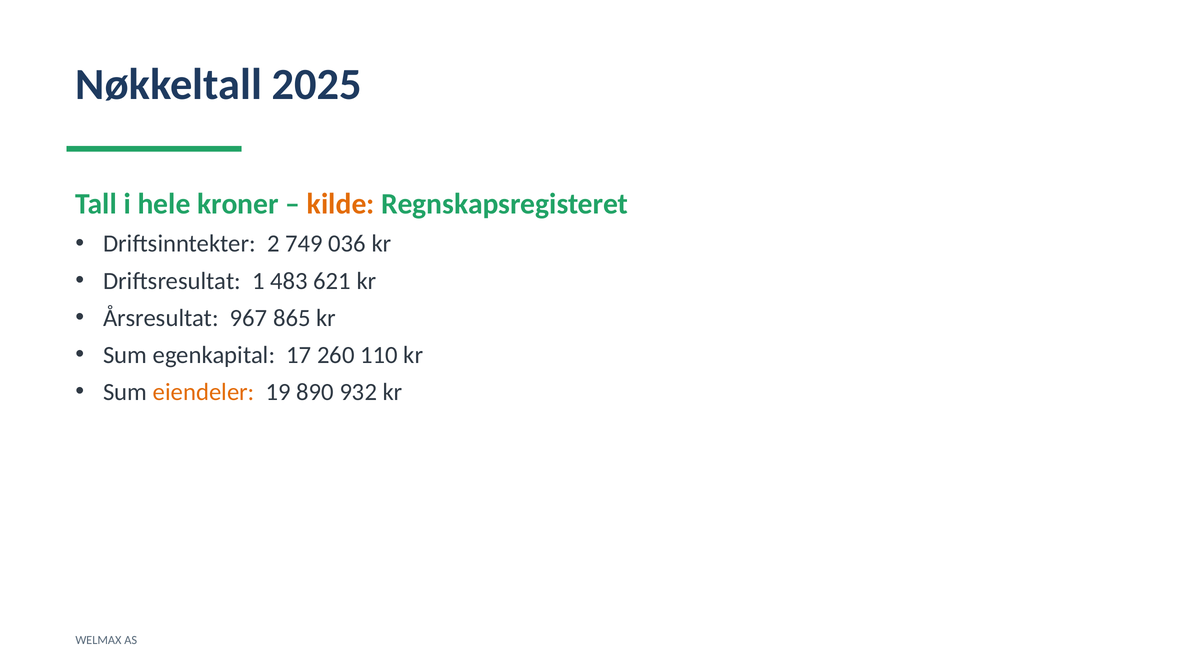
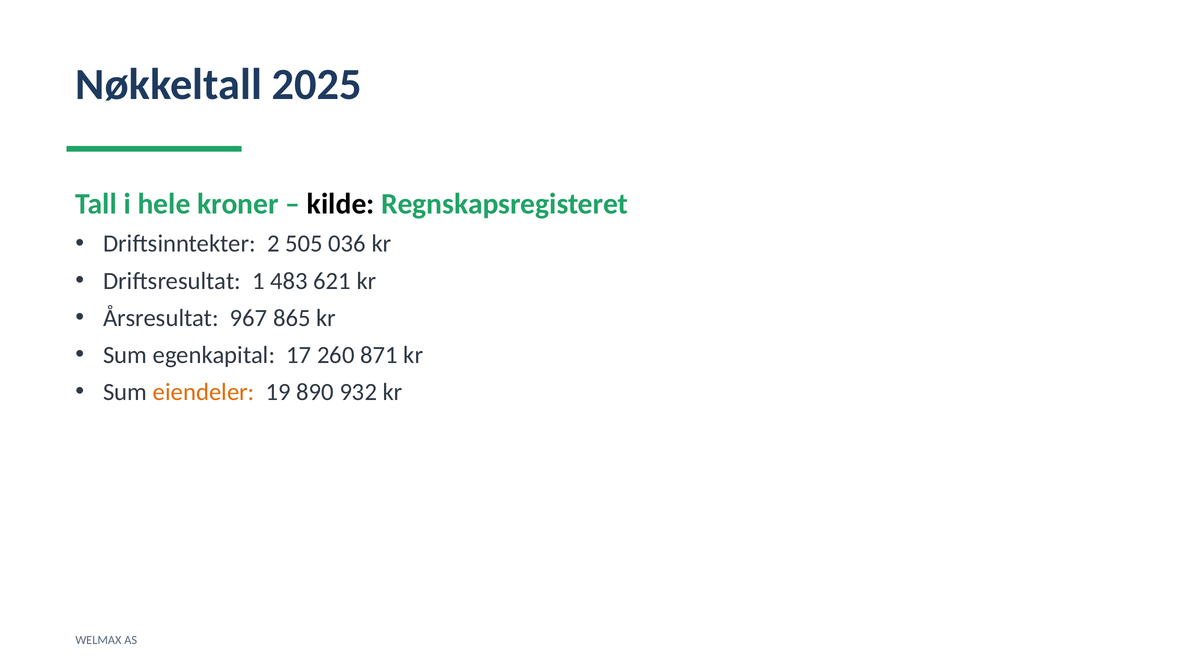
kilde colour: orange -> black (341, 204)
749: 749 -> 505 (304, 244)
110: 110 -> 871 (379, 355)
